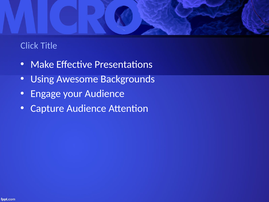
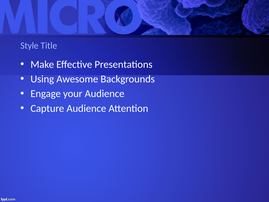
Click: Click -> Style (29, 46)
